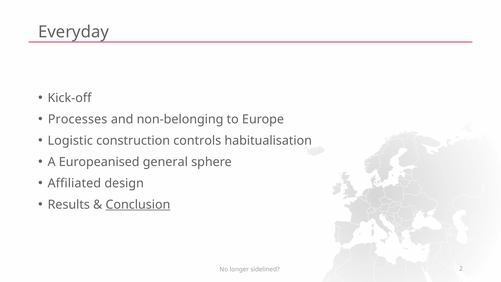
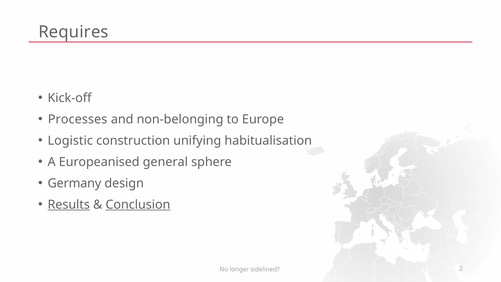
Everyday: Everyday -> Requires (73, 32)
controls: controls -> unifying (197, 141)
Affiliated: Affiliated -> Germany (74, 183)
Results underline: none -> present (69, 205)
